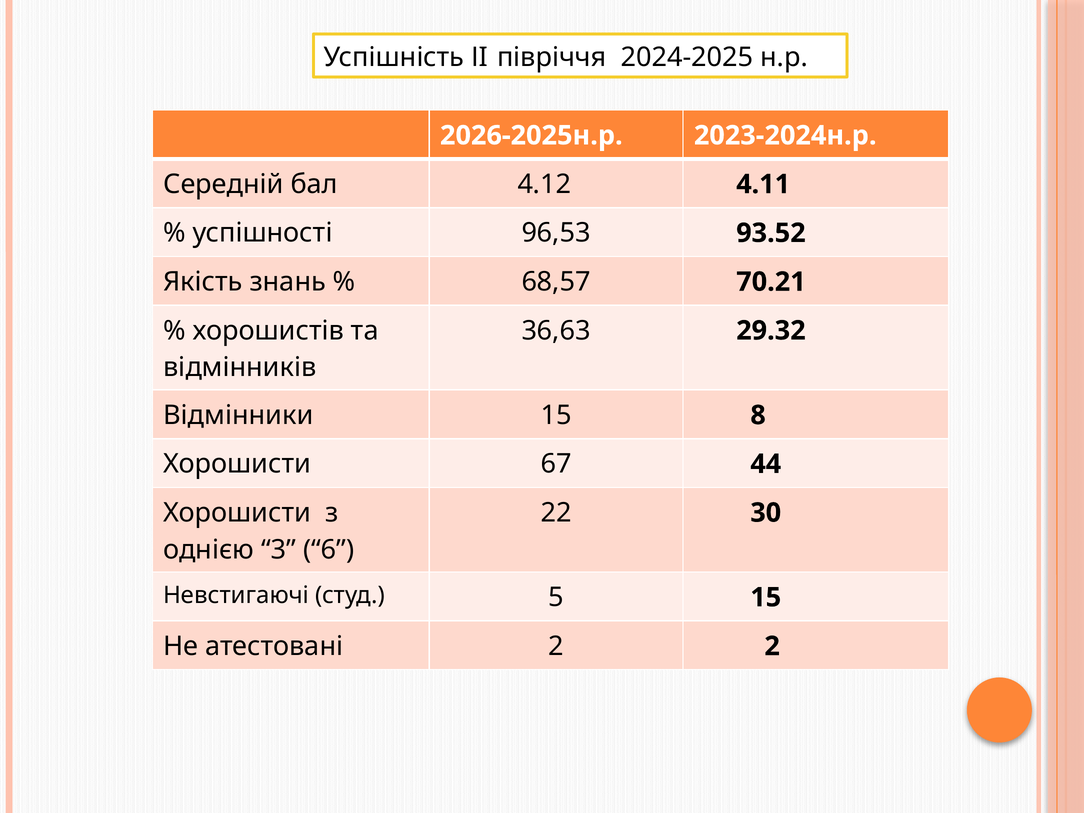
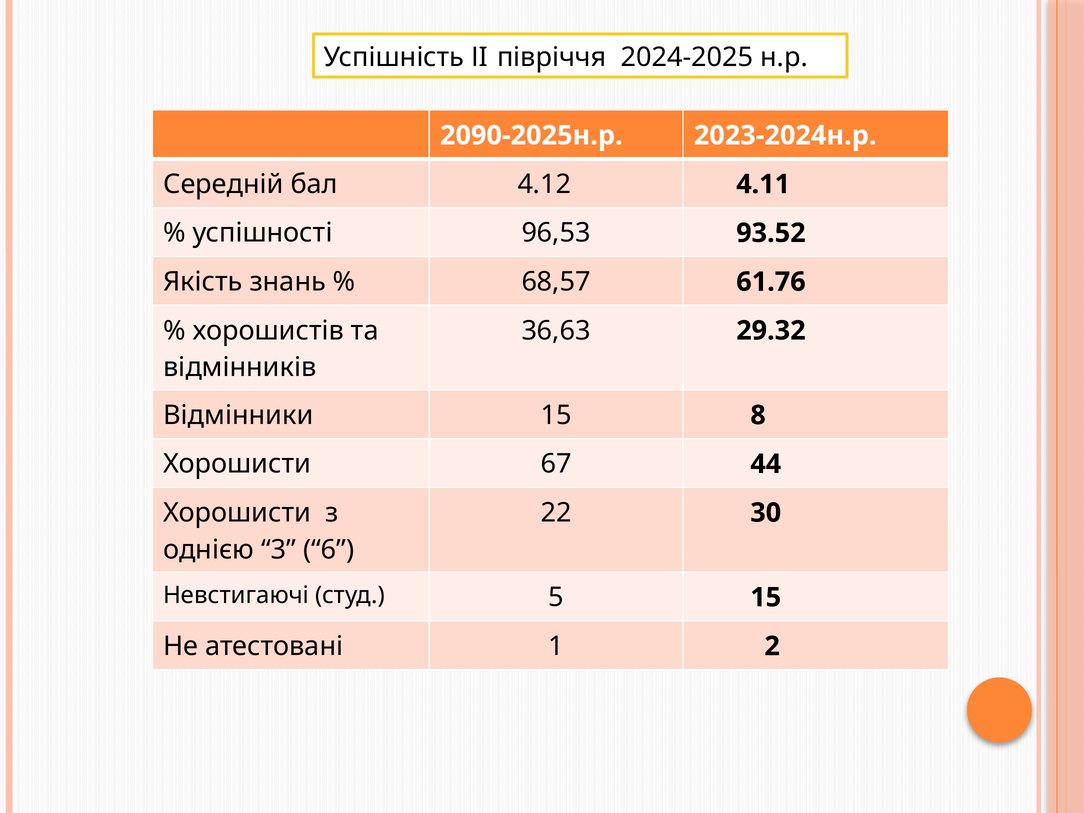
2026-2025н.р: 2026-2025н.р -> 2090-2025н.р (531, 135)
70.21: 70.21 -> 61.76 (771, 282)
атестовані 2: 2 -> 1 (556, 646)
